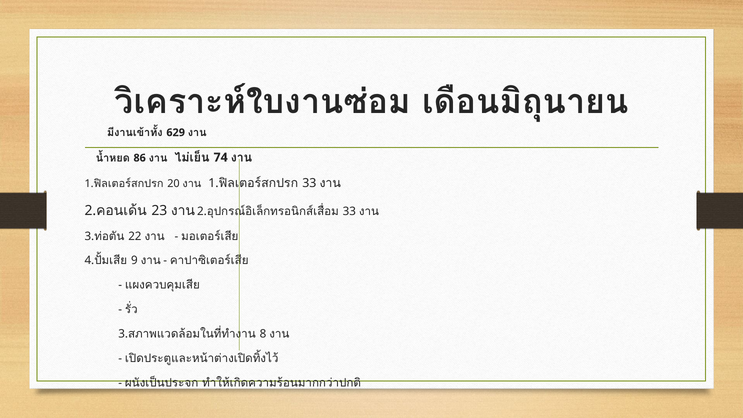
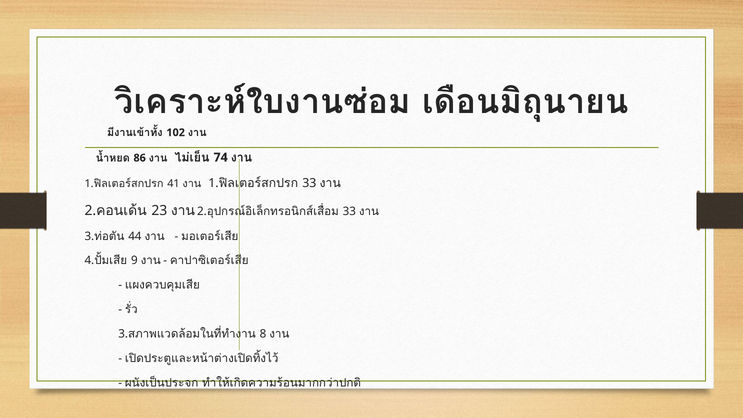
629: 629 -> 102 (176, 133)
20: 20 -> 41 (173, 184)
22: 22 -> 44 (135, 236)
